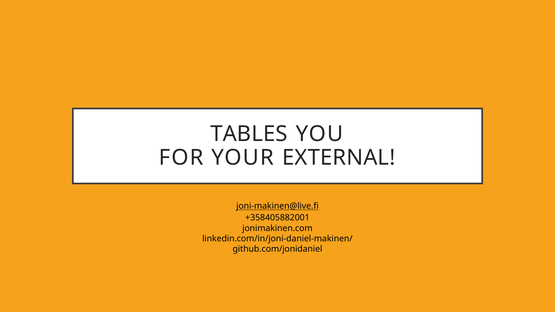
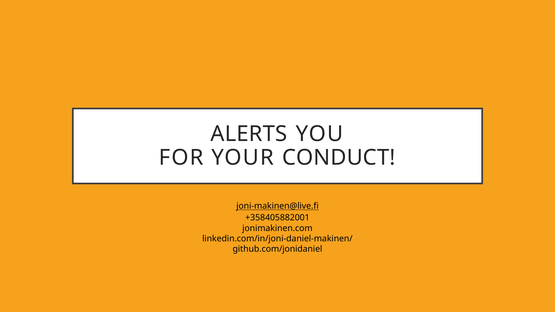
TABLES: TABLES -> ALERTS (249, 134)
EXTERNAL: EXTERNAL -> CONDUCT (339, 158)
